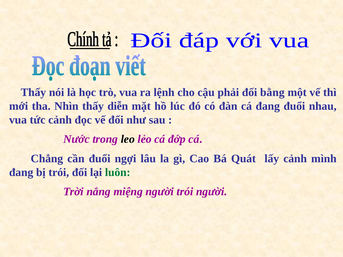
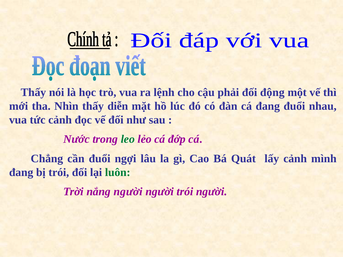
bằng: bằng -> động (272, 92)
leo colour: black -> green (128, 139)
nắng miệng: miệng -> người (128, 192)
